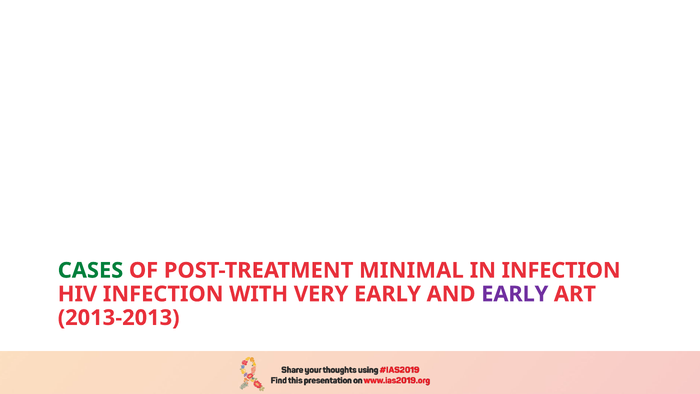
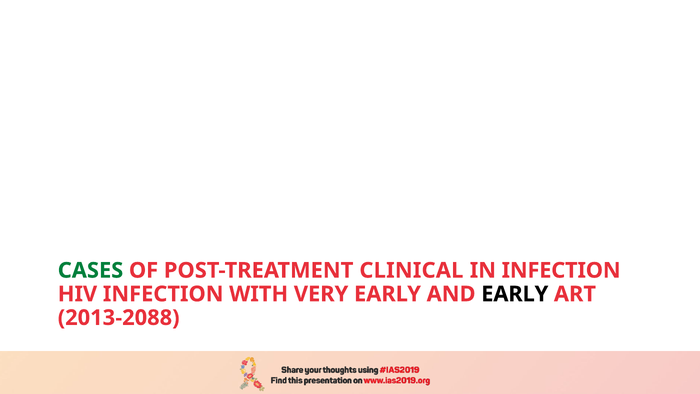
MINIMAL: MINIMAL -> CLINICAL (411, 270)
EARLY colour: purple -> black (515, 294)
2013-2013: 2013-2013 -> 2013-2088 (119, 318)
